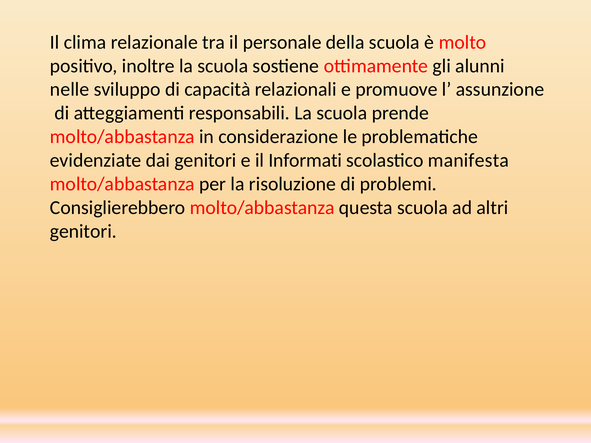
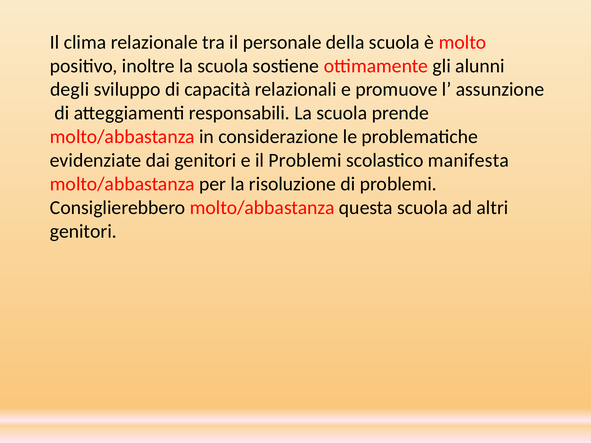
nelle: nelle -> degli (70, 90)
il Informati: Informati -> Problemi (305, 160)
